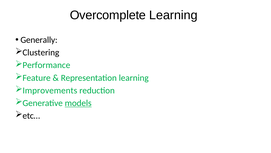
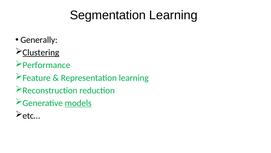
Overcomplete: Overcomplete -> Segmentation (108, 15)
Clustering underline: none -> present (41, 52)
Improvements: Improvements -> Reconstruction (50, 90)
